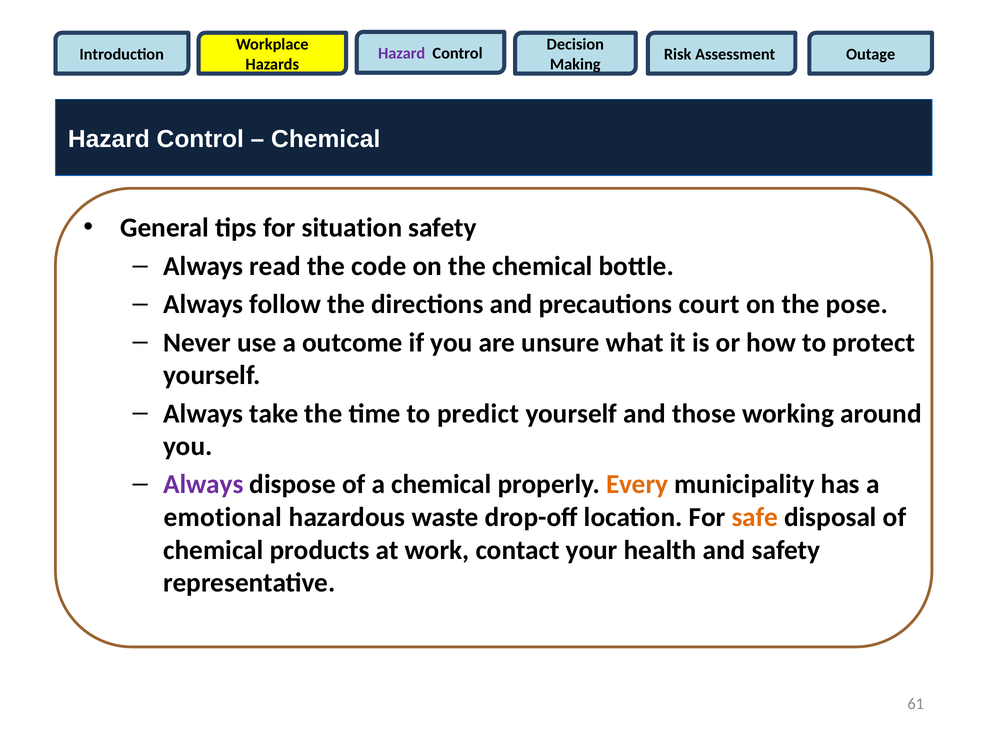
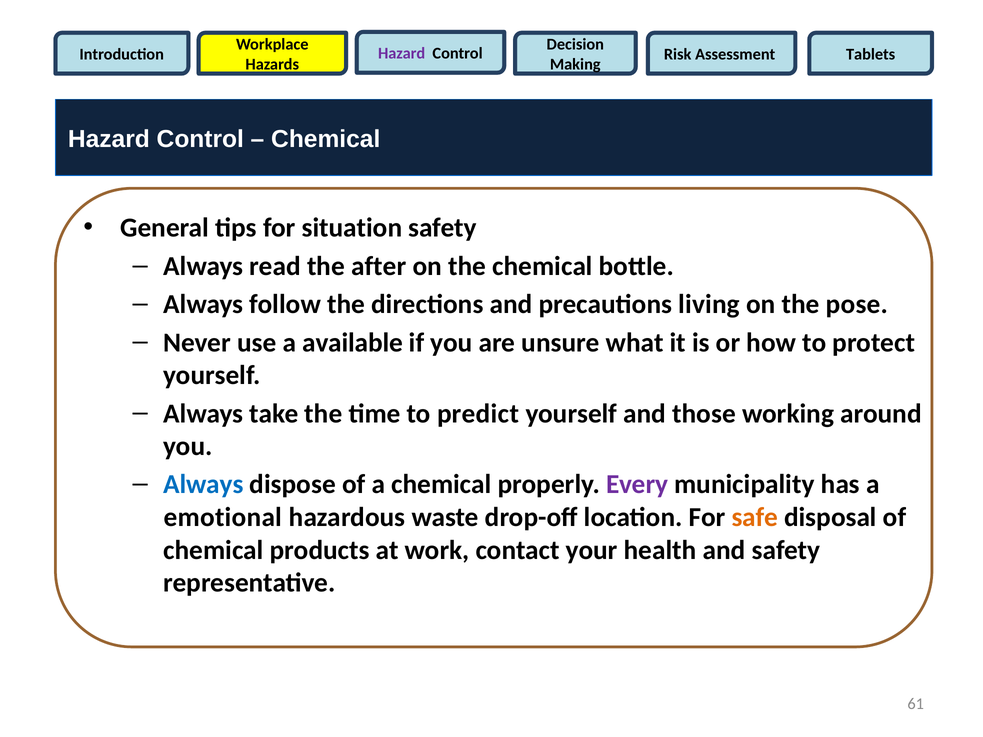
Outage: Outage -> Tablets (871, 54)
code: code -> after (379, 266)
court: court -> living (709, 304)
outcome: outcome -> available (353, 343)
Always colour: purple -> blue (203, 485)
Every colour: orange -> purple (637, 485)
